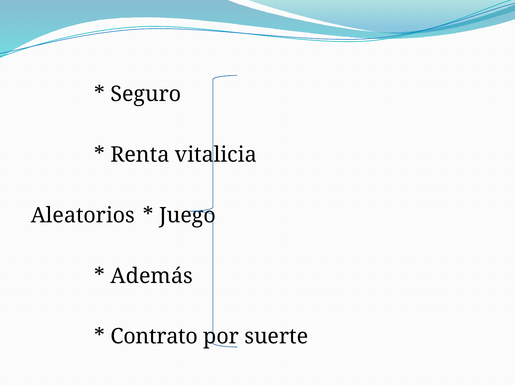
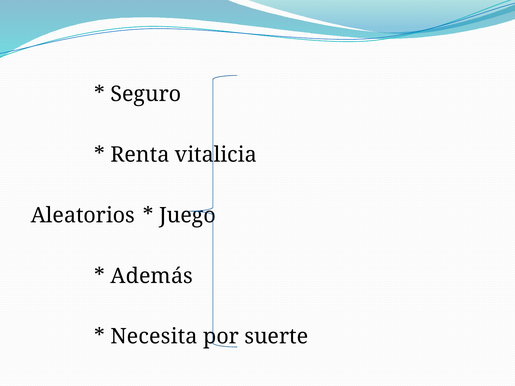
Contrato: Contrato -> Necesita (154, 337)
